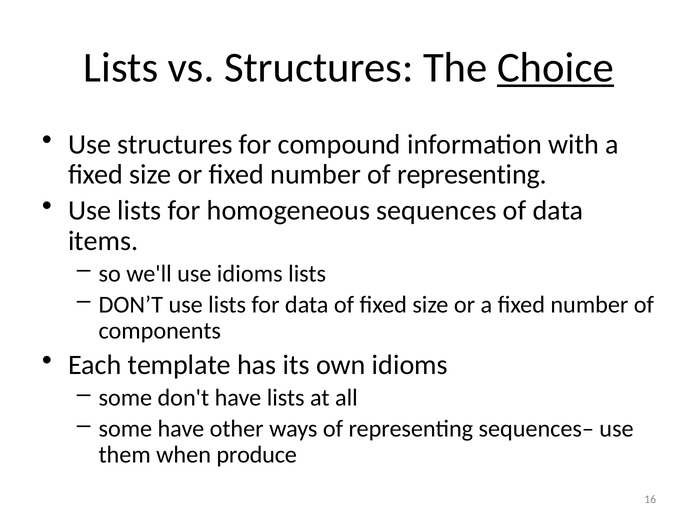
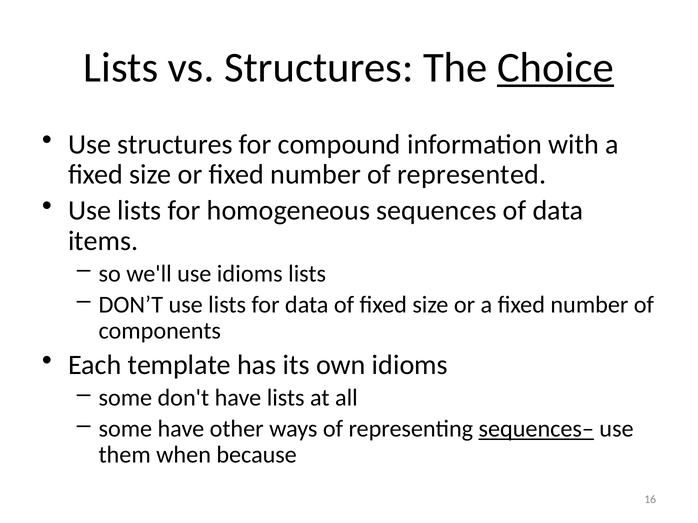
number of representing: representing -> represented (472, 175)
sequences– underline: none -> present (536, 429)
produce: produce -> because (257, 455)
